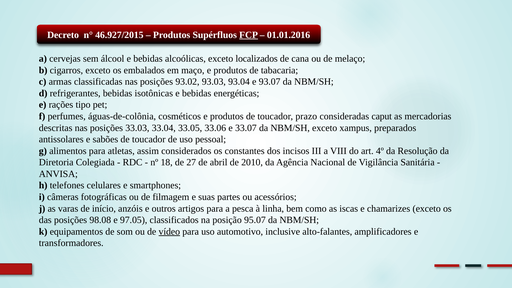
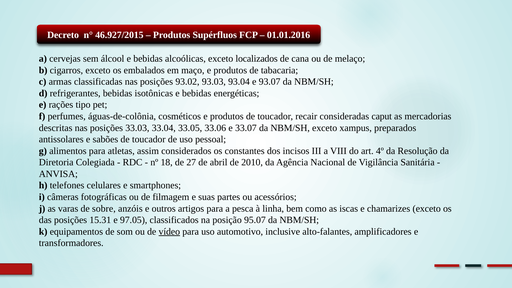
FCP underline: present -> none (249, 35)
prazo: prazo -> recair (306, 116)
início: início -> sobre (104, 208)
98.08: 98.08 -> 15.31 (100, 220)
